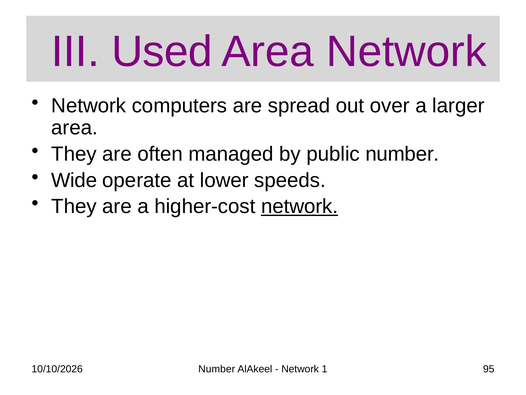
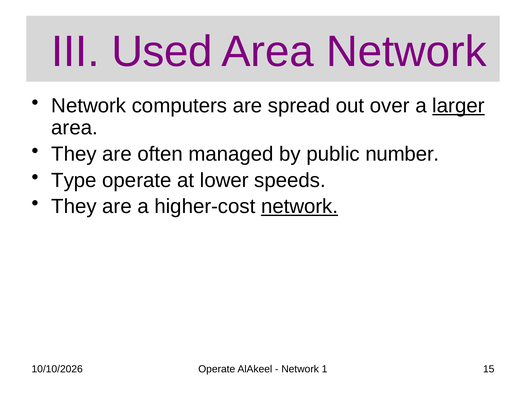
larger underline: none -> present (458, 106)
Wide: Wide -> Type (74, 180)
Number: Number -> Operate (217, 369)
95: 95 -> 15 (489, 369)
